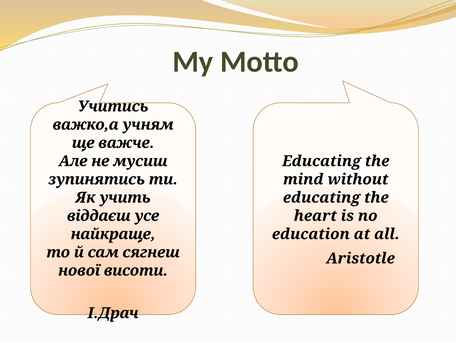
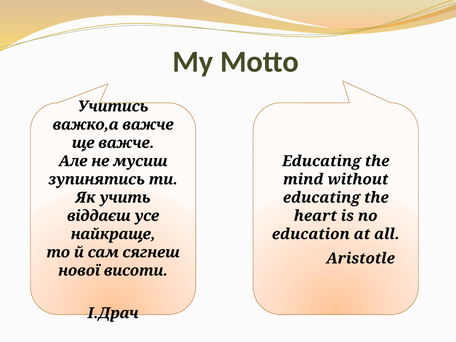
важко,а учням: учням -> важче (148, 125)
